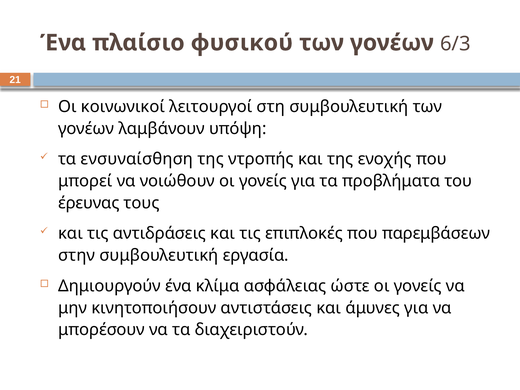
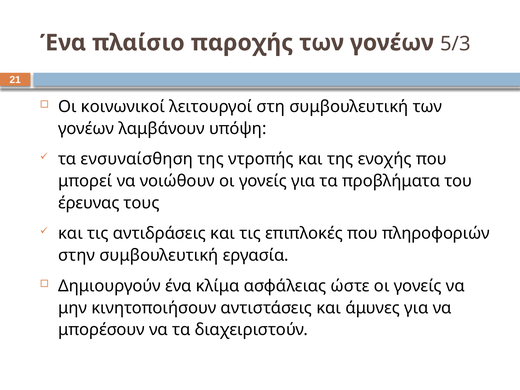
φυσικού: φυσικού -> παροχής (242, 43)
6/3: 6/3 -> 5/3 (455, 44)
παρεμβάσεων: παρεμβάσεων -> πληροφοριών (436, 234)
